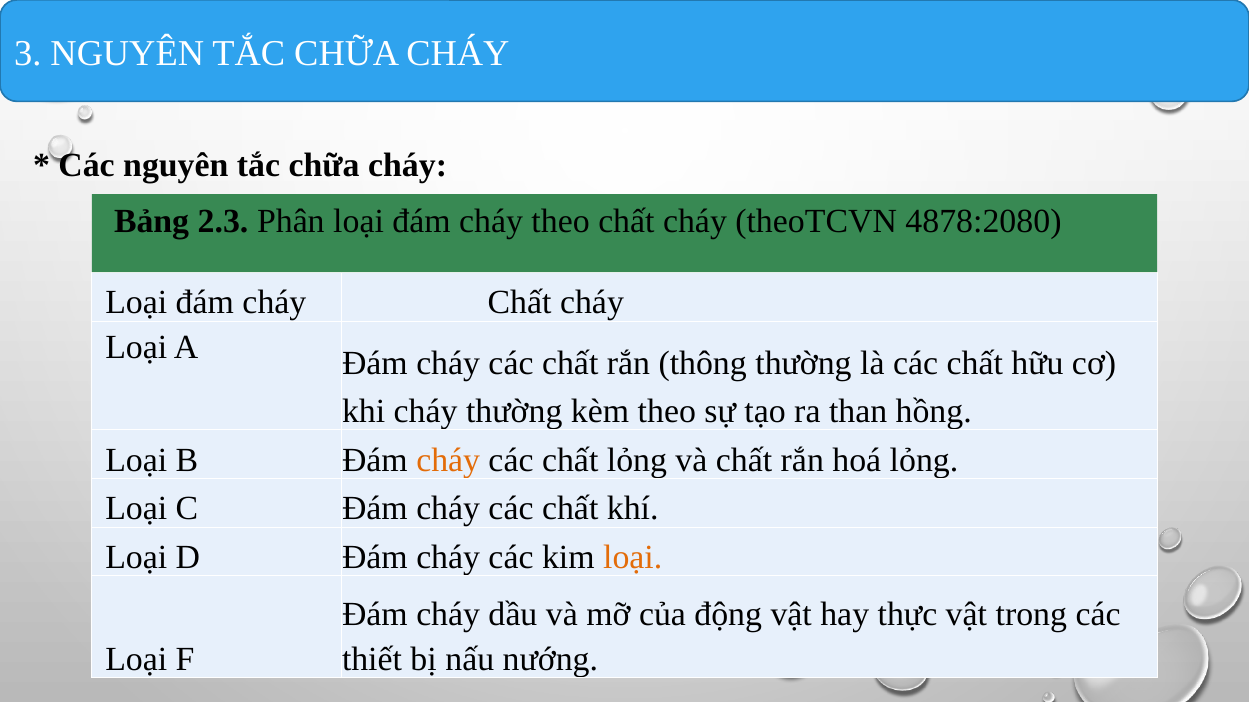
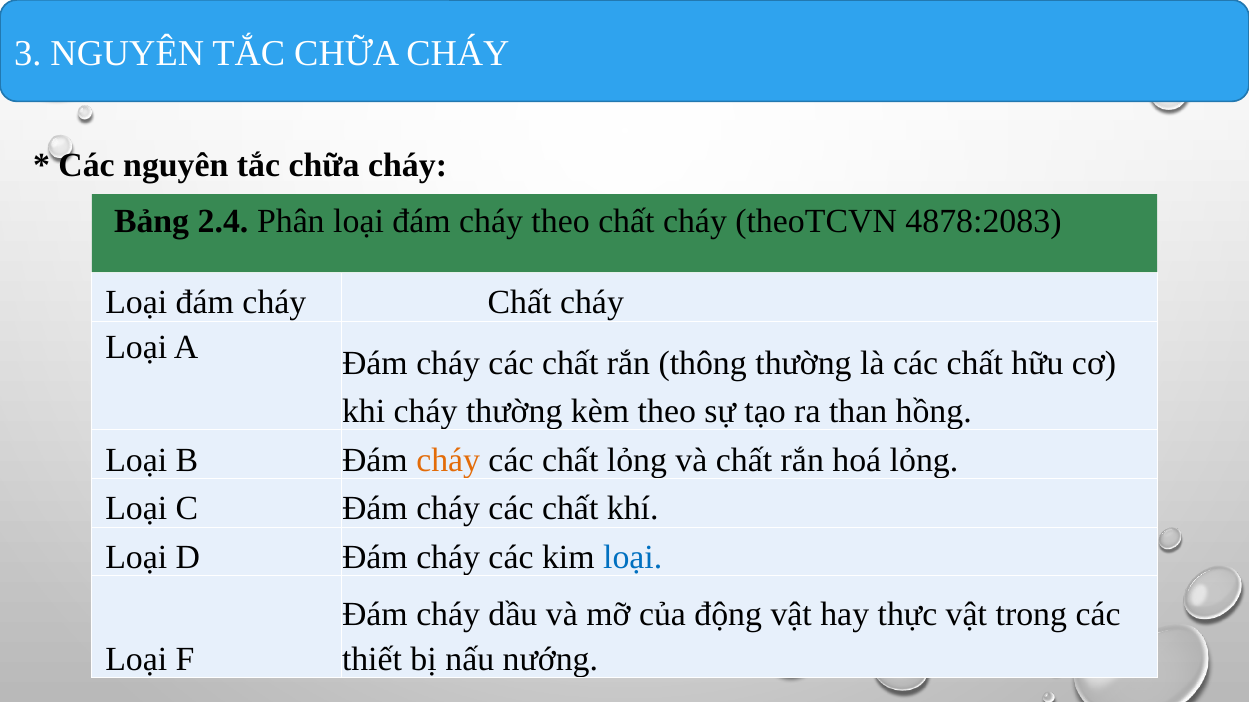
2.3: 2.3 -> 2.4 (223, 222)
4878:2080: 4878:2080 -> 4878:2083 (983, 222)
loại colour: orange -> blue (633, 558)
